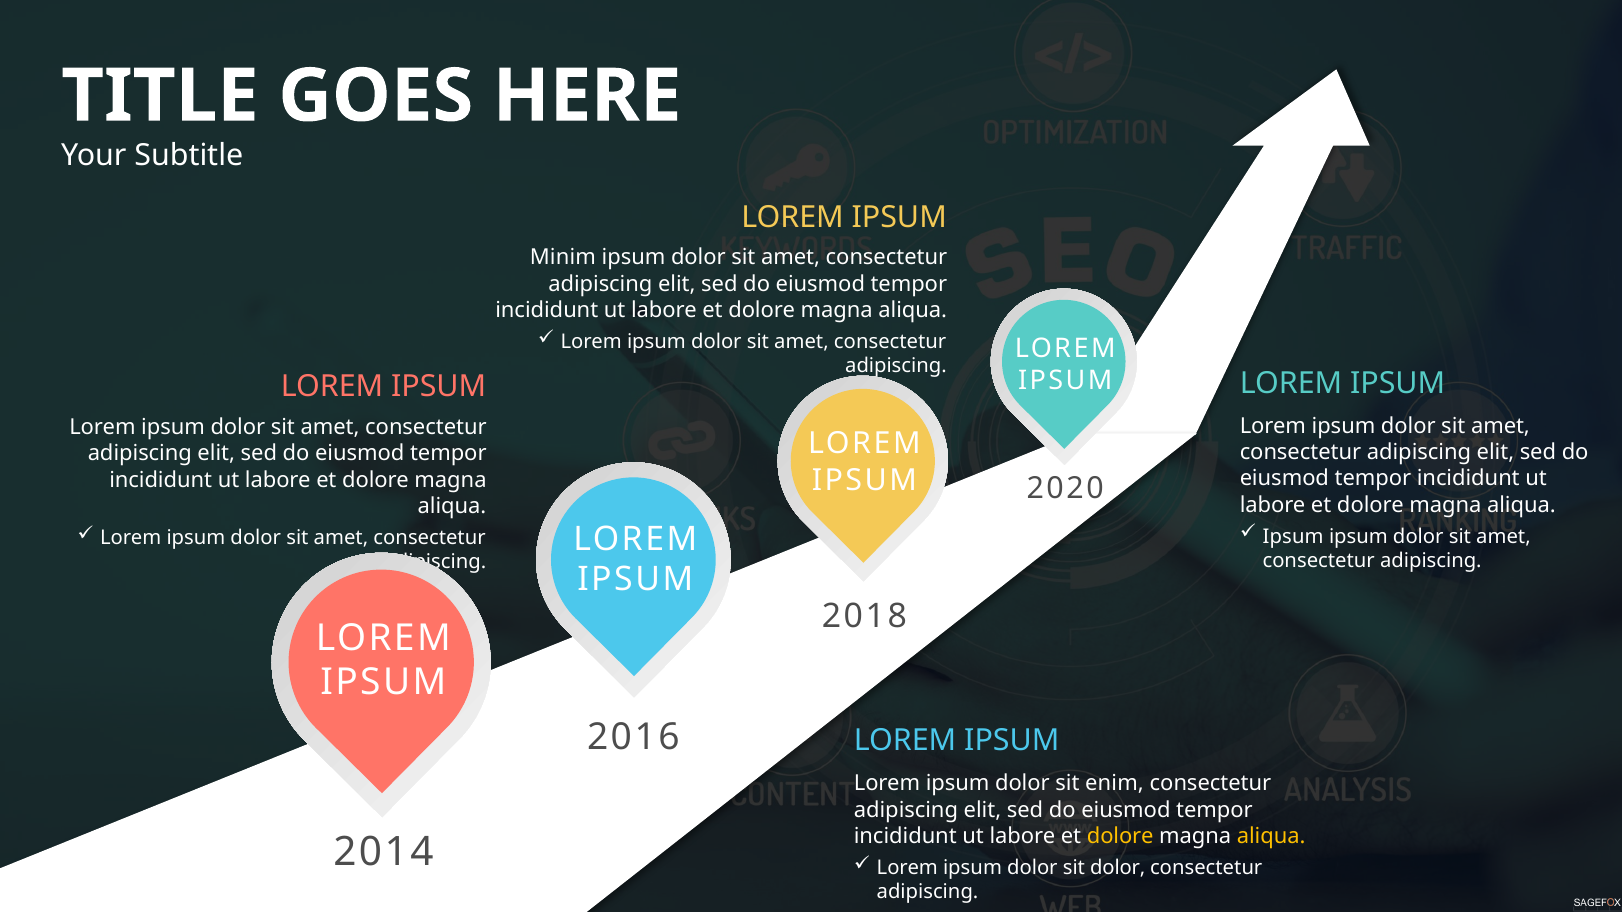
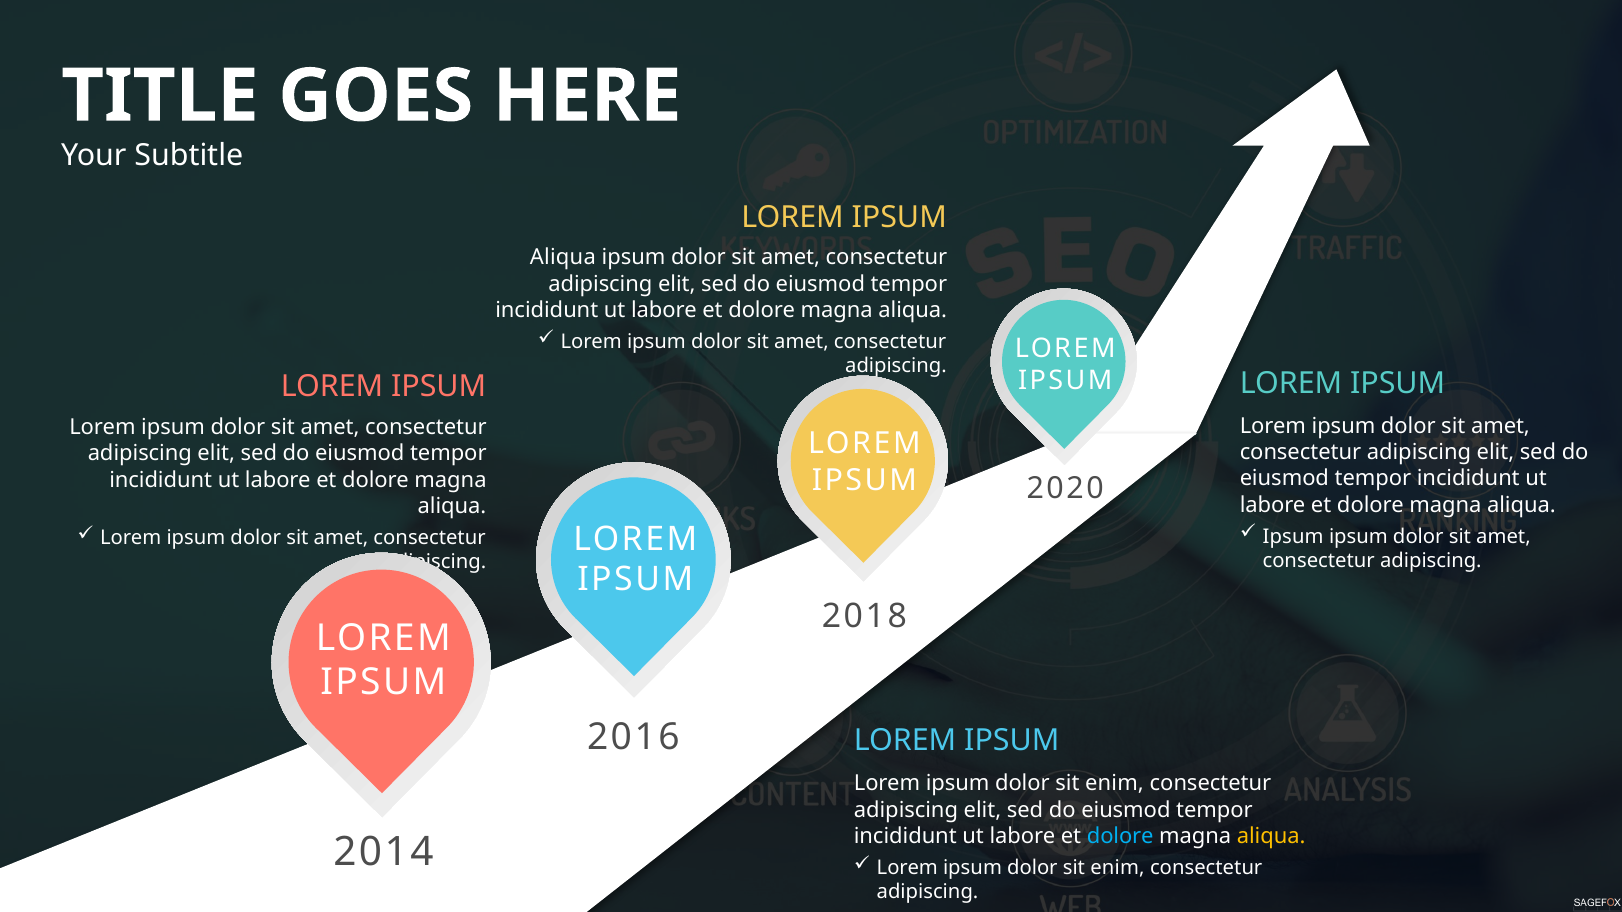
Minim: Minim -> Aliqua (563, 258)
dolore colour: yellow -> light blue (1120, 837)
dolor: dolor -> enim (1117, 868)
